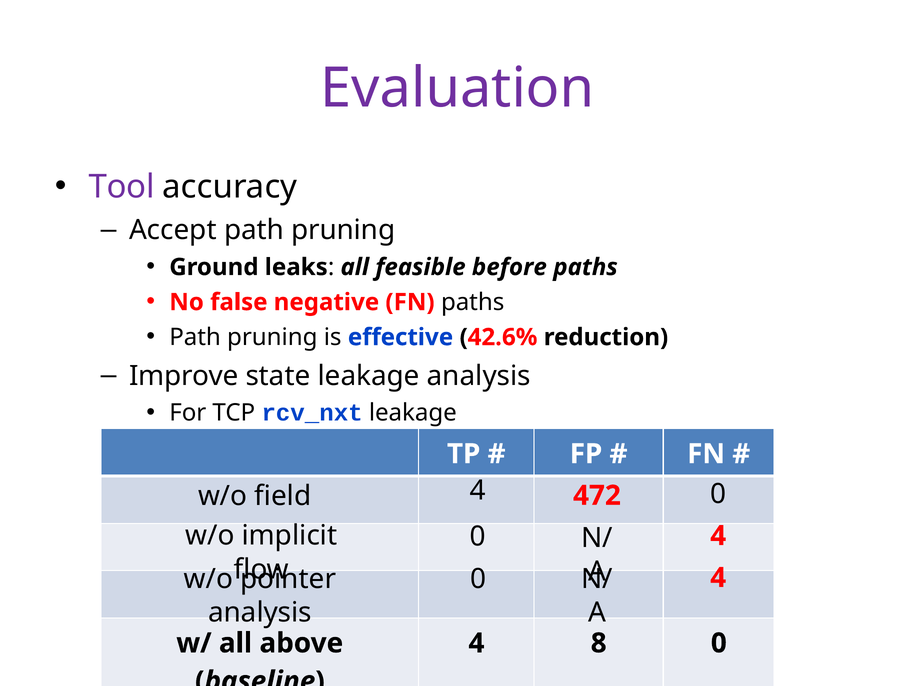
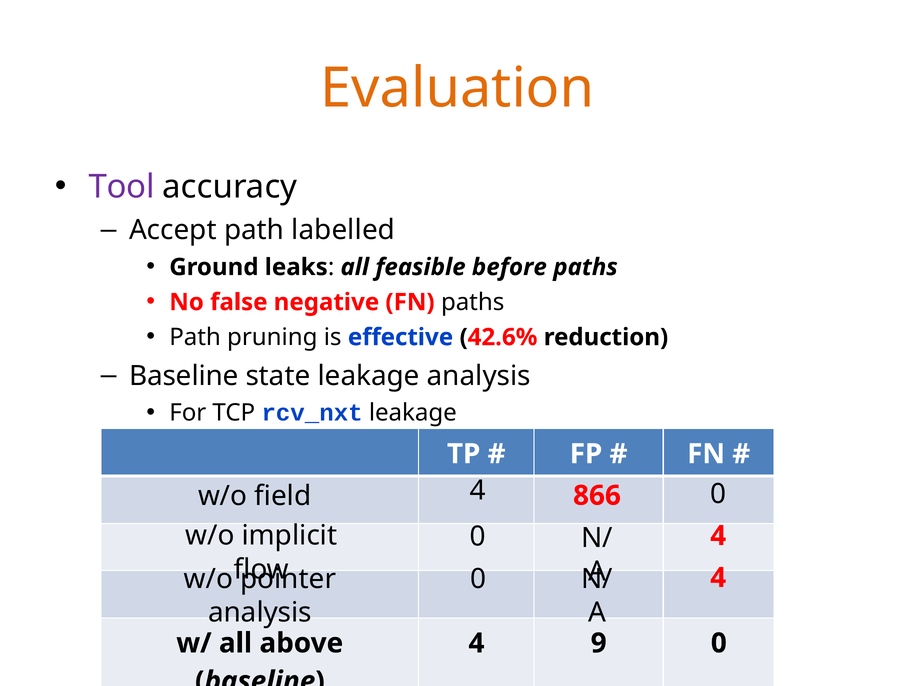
Evaluation colour: purple -> orange (457, 89)
Accept path pruning: pruning -> labelled (343, 230)
Improve: Improve -> Baseline (184, 376)
472: 472 -> 866 (597, 496)
8: 8 -> 9 (599, 643)
